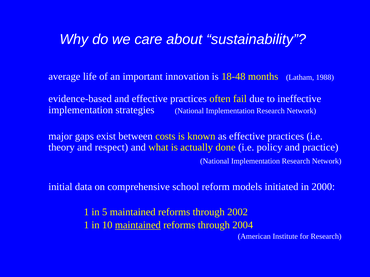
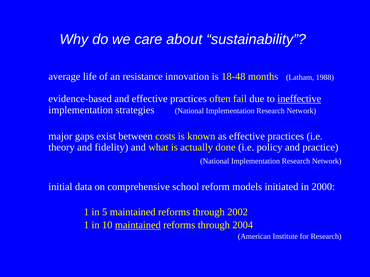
important: important -> resistance (143, 77)
ineffective underline: none -> present (299, 99)
respect: respect -> fidelity (111, 147)
